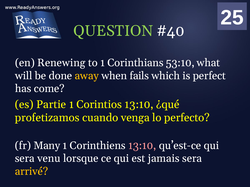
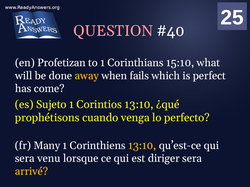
QUESTION colour: light green -> pink (113, 31)
Renewing: Renewing -> Profetizan (61, 63)
53:10: 53:10 -> 15:10 (180, 63)
Partie: Partie -> Sujeto (51, 105)
profetizamos: profetizamos -> prophétisons (47, 118)
13:10 colour: pink -> yellow (142, 146)
jamais: jamais -> diriger (164, 159)
